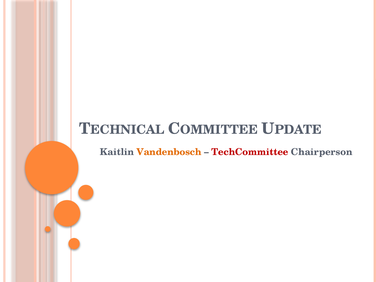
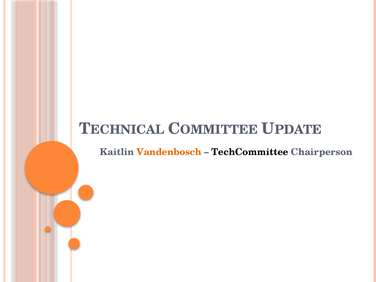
TechCommittee colour: red -> black (250, 152)
